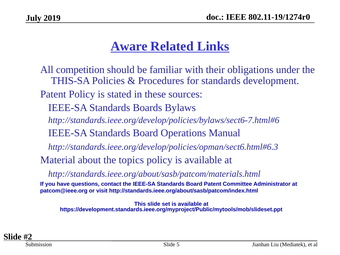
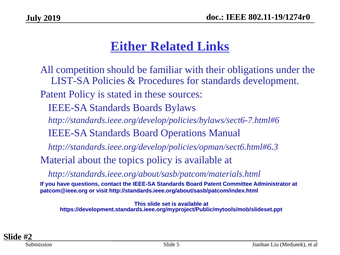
Aware: Aware -> Either (129, 46)
THIS-SA: THIS-SA -> LIST-SA (70, 81)
